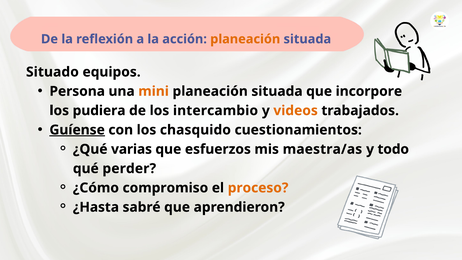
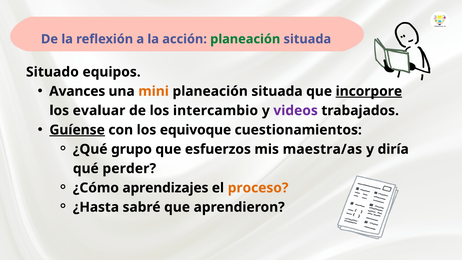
planeación colour: orange -> green (245, 39)
Persona: Persona -> Avances (77, 91)
incorpore underline: none -> present (369, 91)
pudiera: pudiera -> evaluar (99, 111)
videos colour: orange -> purple (296, 111)
chasquido: chasquido -> equivoque (196, 130)
varias: varias -> grupo (132, 149)
todo: todo -> diría (393, 149)
compromiso: compromiso -> aprendizajes (165, 188)
